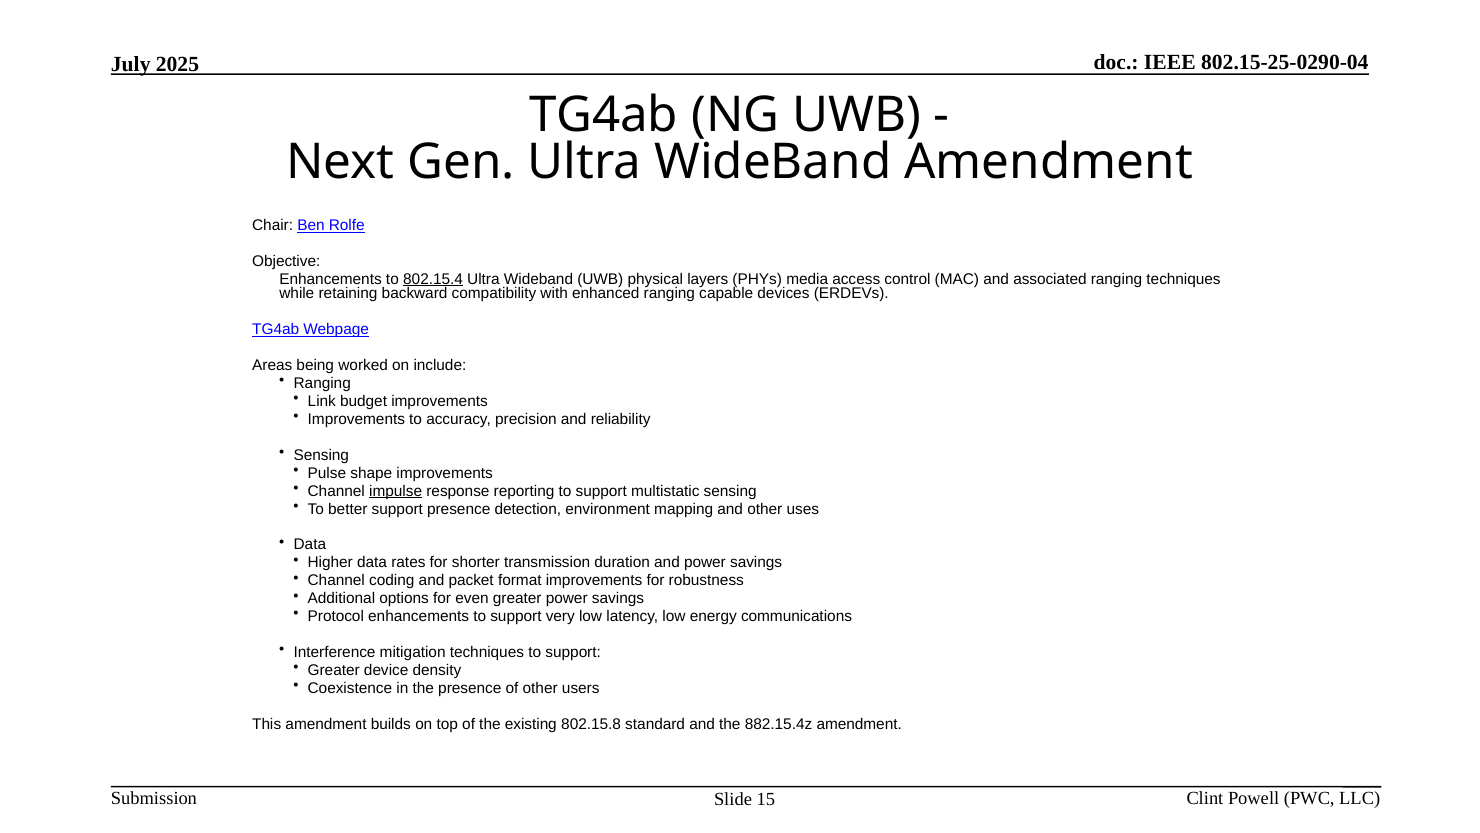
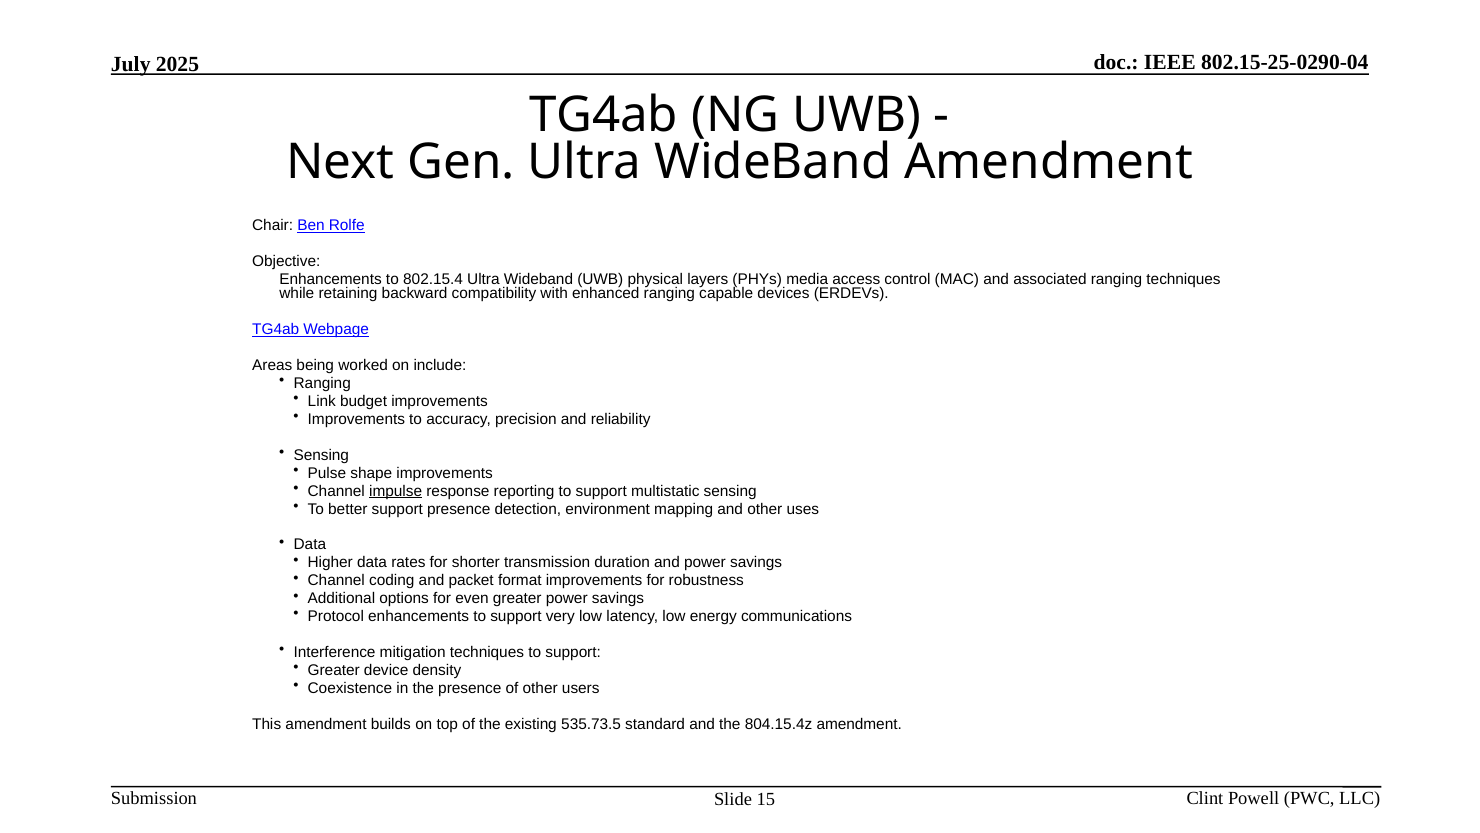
802.15.4 underline: present -> none (433, 279)
802.15.8: 802.15.8 -> 535.73.5 (591, 724)
882.15.4z: 882.15.4z -> 804.15.4z (779, 724)
